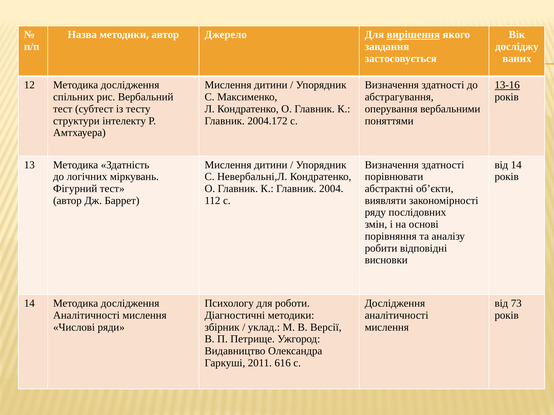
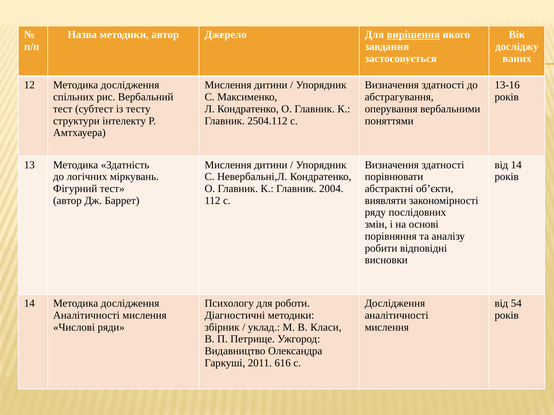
13-16 underline: present -> none (507, 85)
2004.172: 2004.172 -> 2504.112 (267, 121)
73: 73 -> 54 (516, 304)
Версії: Версії -> Класи (326, 328)
